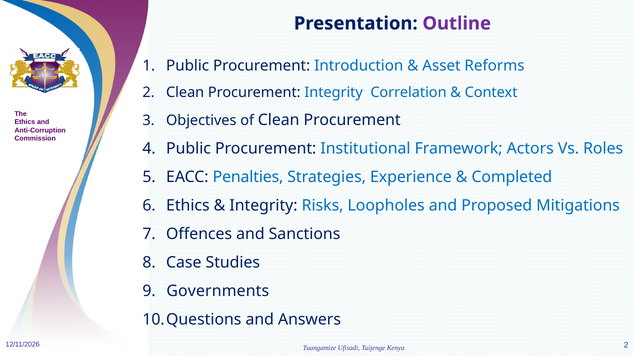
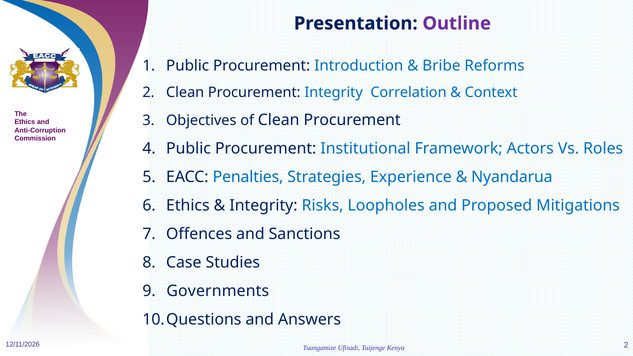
Asset: Asset -> Bribe (441, 66)
Completed: Completed -> Nyandarua (512, 177)
